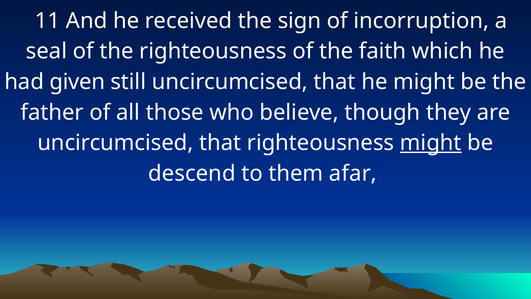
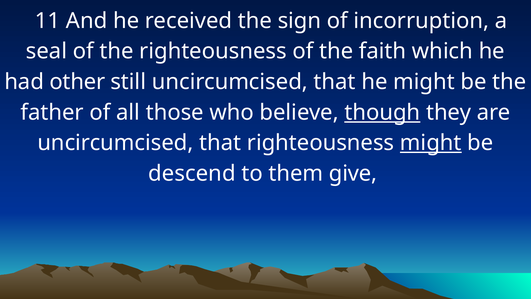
given: given -> other (77, 82)
though underline: none -> present (382, 112)
afar: afar -> give (353, 173)
